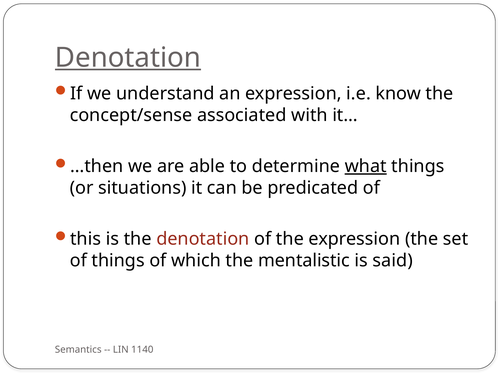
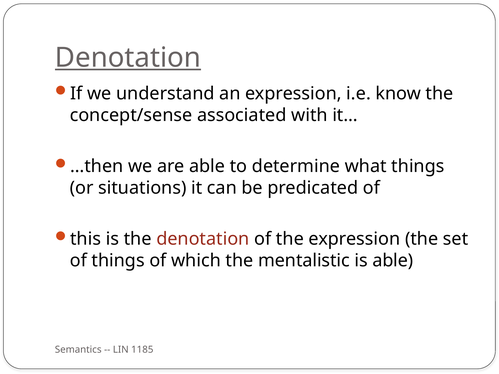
what underline: present -> none (366, 166)
is said: said -> able (393, 261)
1140: 1140 -> 1185 (142, 350)
